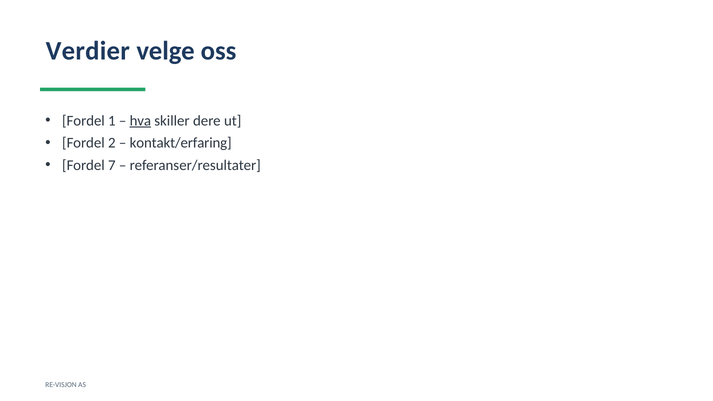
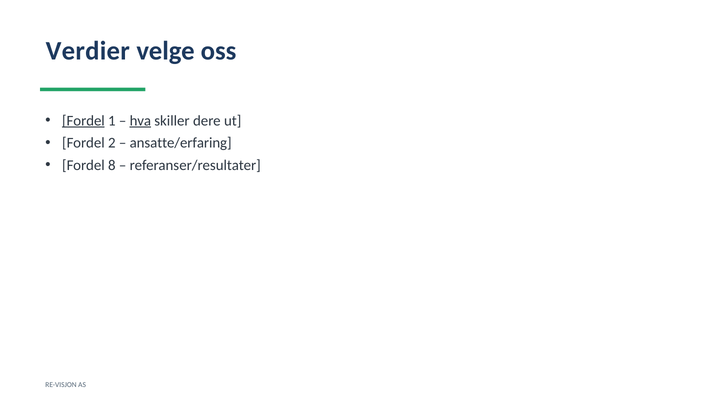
Fordel underline: none -> present (83, 121)
kontakt/erfaring: kontakt/erfaring -> ansatte/erfaring (181, 143)
7: 7 -> 8 (112, 165)
